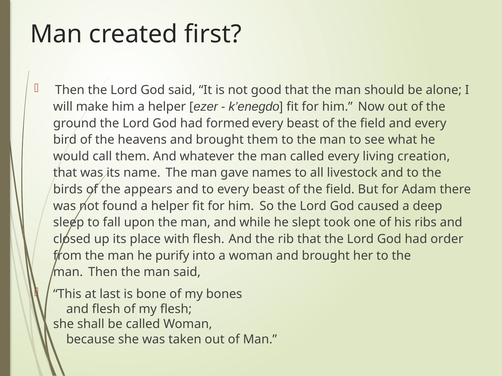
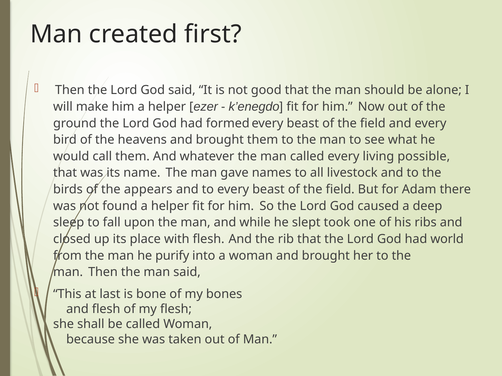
creation: creation -> possible (424, 156)
order: order -> world (447, 239)
